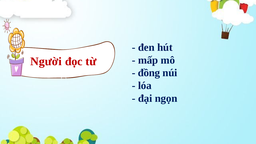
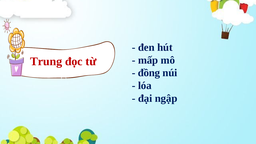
Người: Người -> Trung (46, 62)
ngọn: ngọn -> ngập (166, 98)
